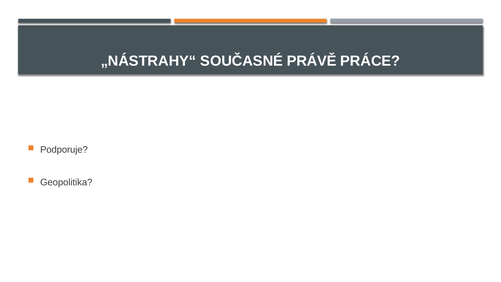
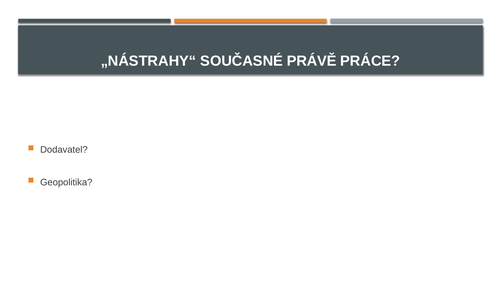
Podporuje: Podporuje -> Dodavatel (64, 150)
